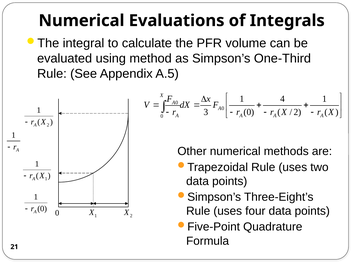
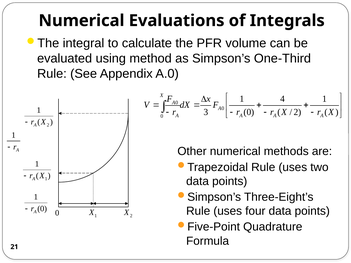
A.5: A.5 -> A.0 (167, 74)
